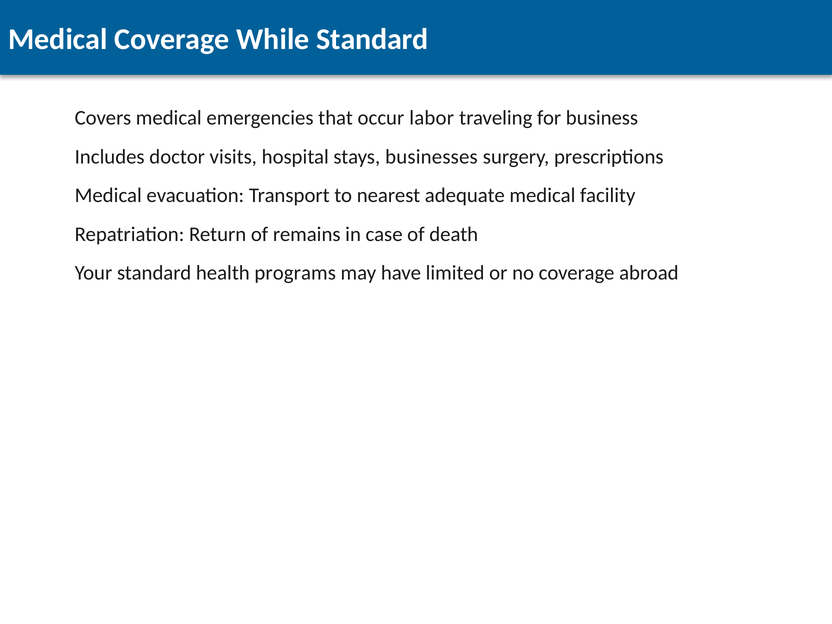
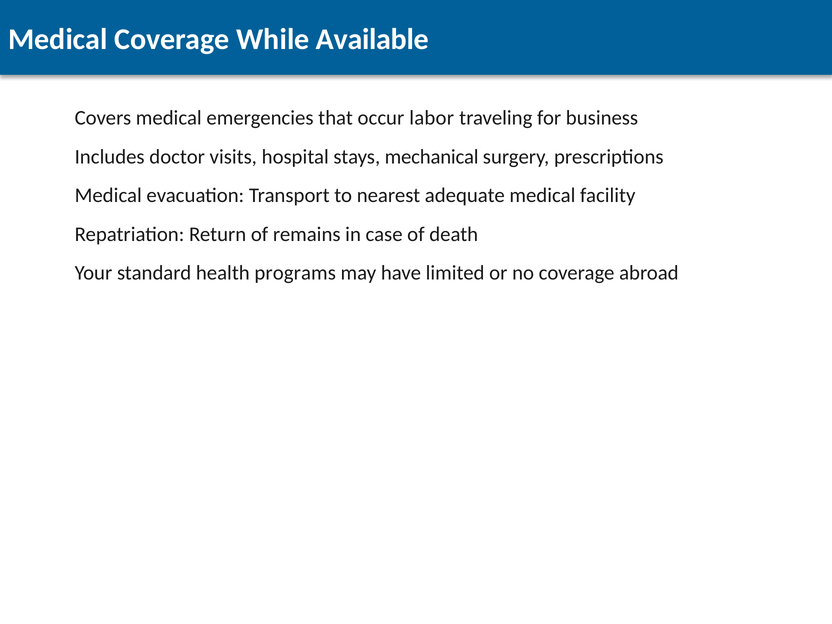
While Standard: Standard -> Available (372, 40)
businesses: businesses -> mechanical (432, 157)
